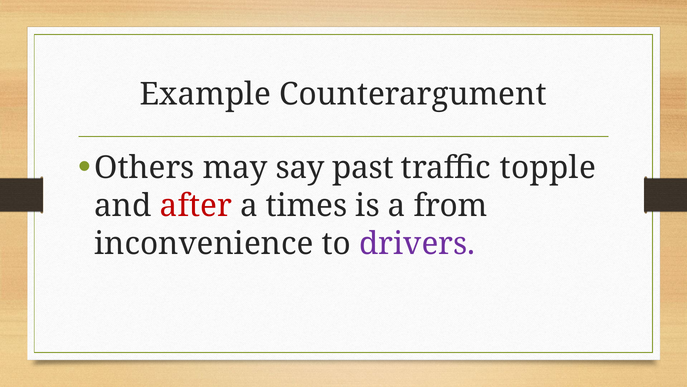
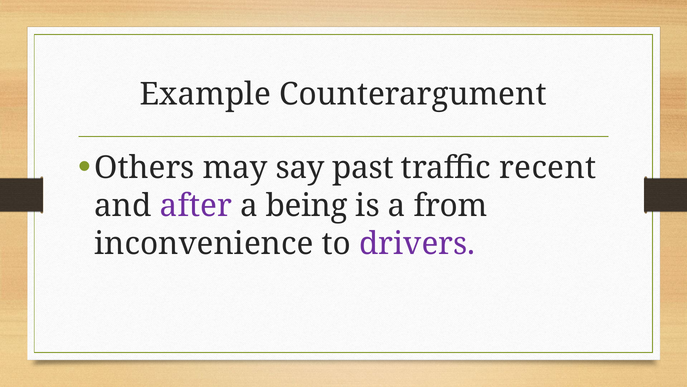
topple: topple -> recent (548, 168)
after colour: red -> purple (196, 206)
times: times -> being (307, 206)
